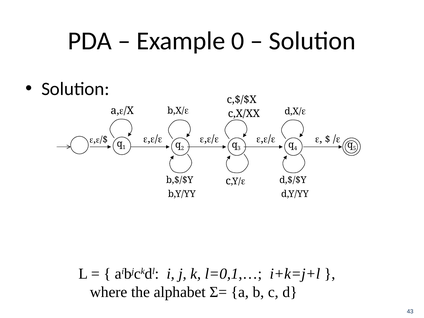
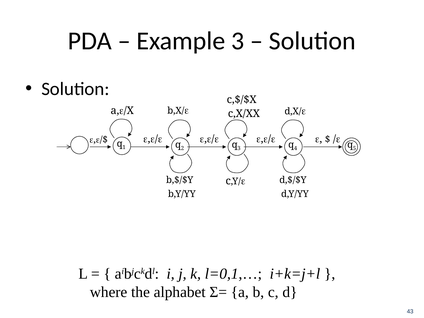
Example 0: 0 -> 3 (238, 41)
